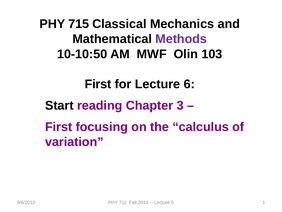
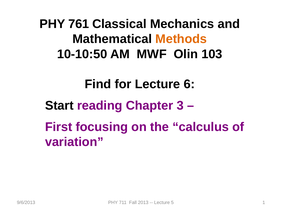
715: 715 -> 761 (79, 24)
Methods colour: purple -> orange (181, 39)
First: First -> Find (98, 84)
